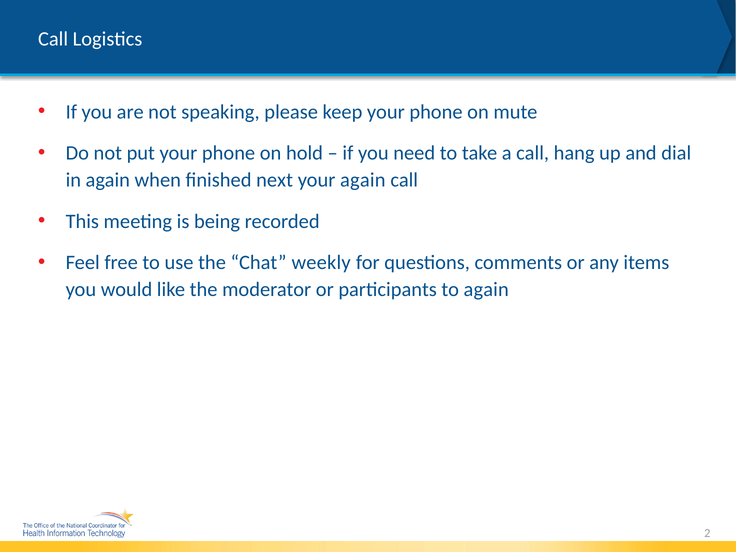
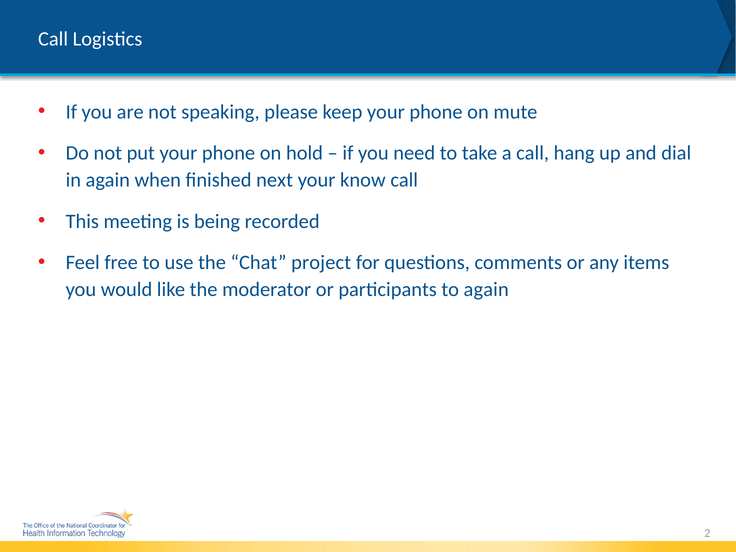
your again: again -> know (363, 180)
weekly: weekly -> project (321, 263)
